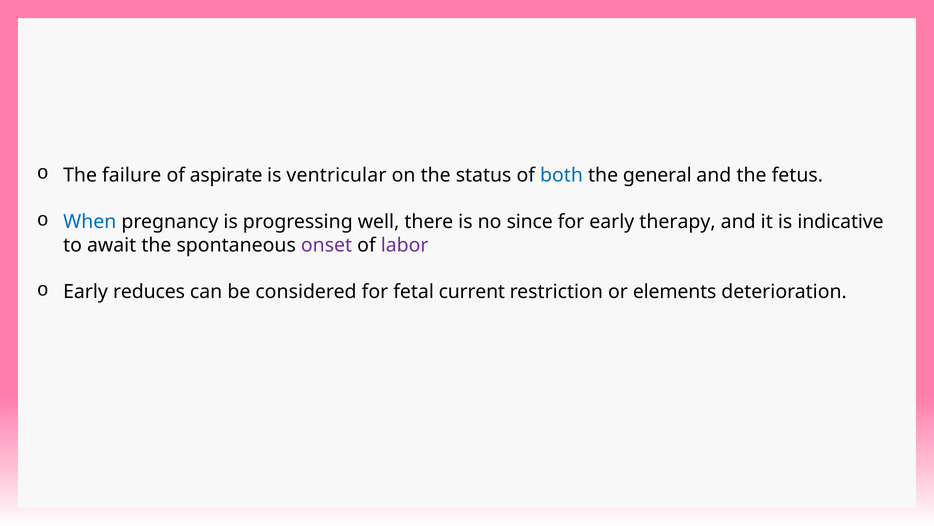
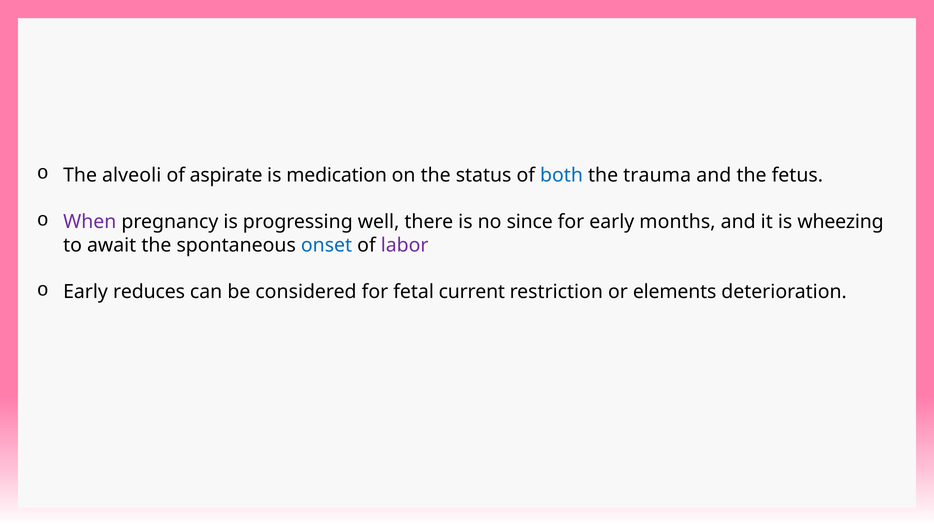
failure: failure -> alveoli (132, 175)
ventricular: ventricular -> medication (337, 175)
general: general -> trauma (657, 175)
When colour: blue -> purple (90, 222)
therapy: therapy -> months (677, 222)
indicative: indicative -> wheezing (841, 222)
onset colour: purple -> blue (327, 245)
